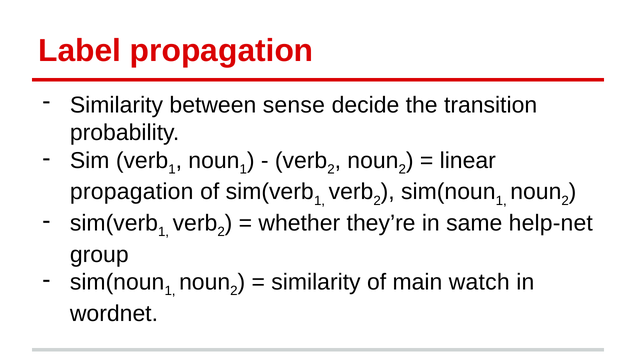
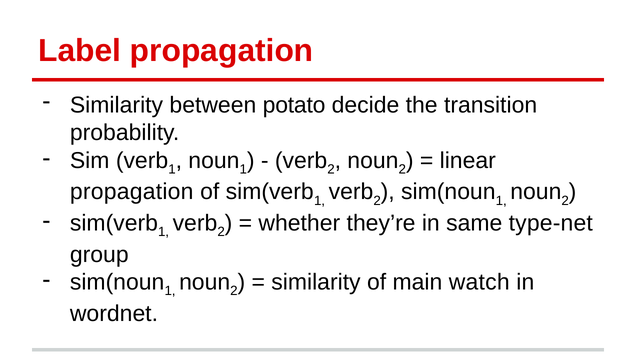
sense: sense -> potato (294, 105)
help-net: help-net -> type-net (551, 223)
